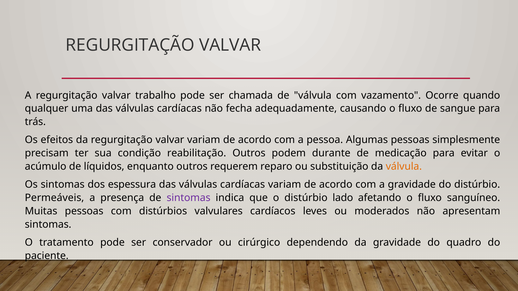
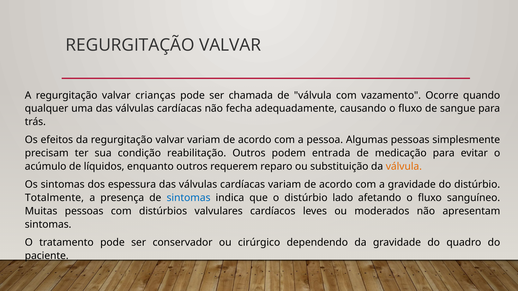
trabalho: trabalho -> crianças (155, 95)
durante: durante -> entrada (331, 153)
Permeáveis: Permeáveis -> Totalmente (54, 198)
sintomas colour: purple -> blue (189, 198)
